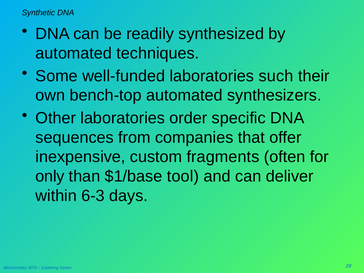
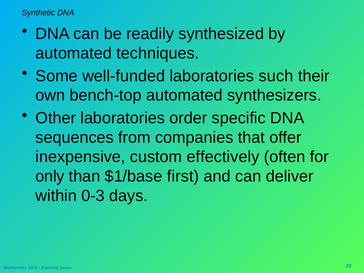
fragments: fragments -> effectively (223, 157)
tool: tool -> first (183, 176)
6-3: 6-3 -> 0-3 (93, 196)
